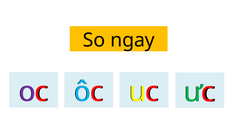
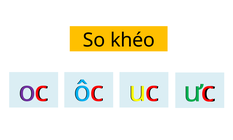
ngay: ngay -> khéo (133, 40)
